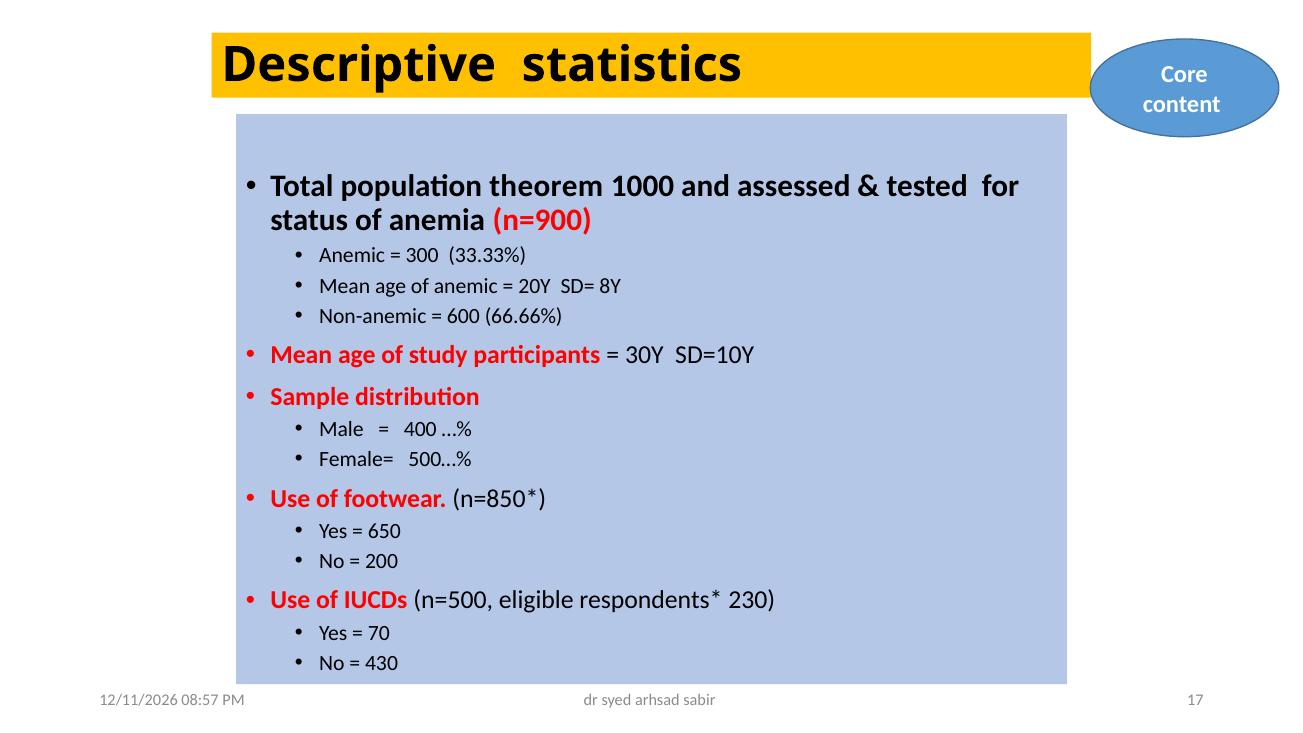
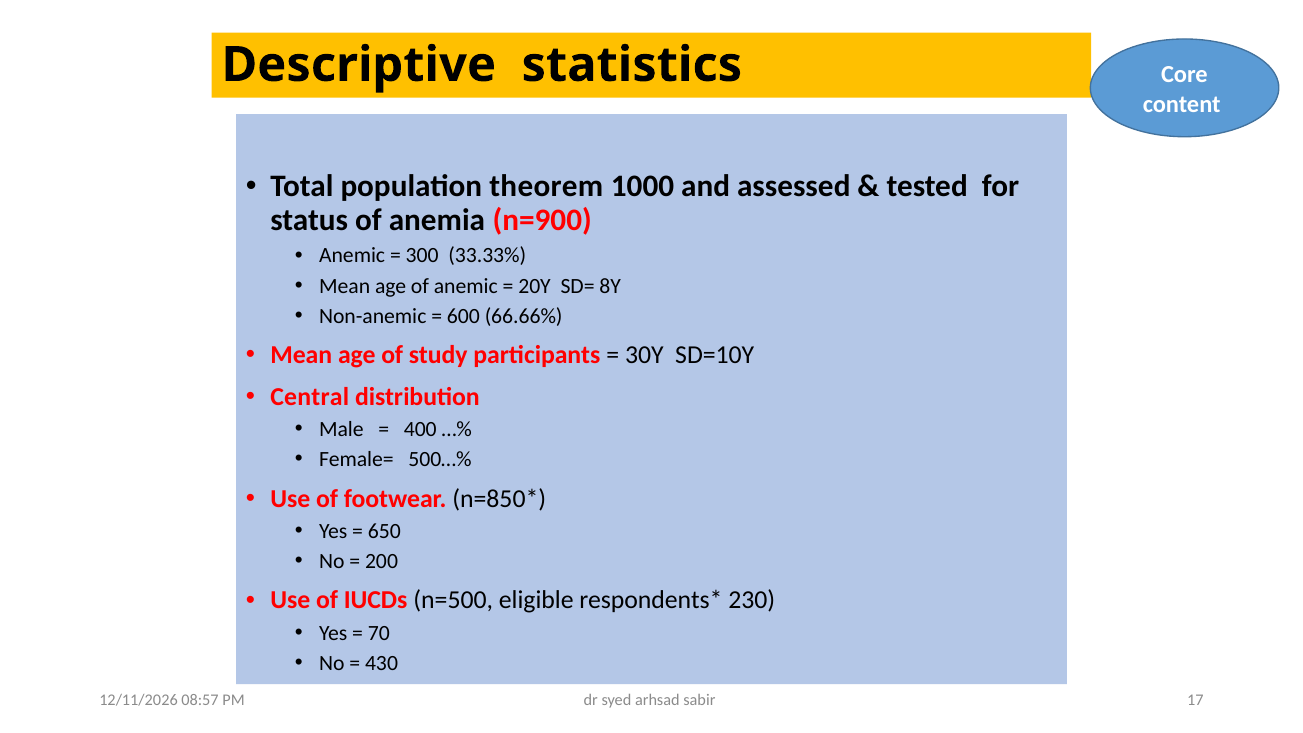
Sample: Sample -> Central (310, 397)
